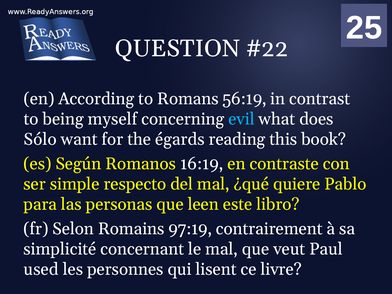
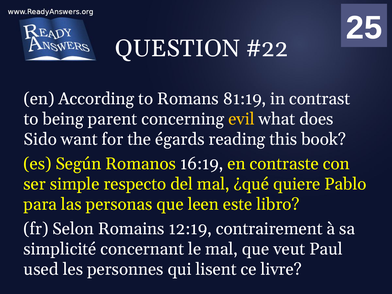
56:19: 56:19 -> 81:19 (245, 99)
myself: myself -> parent (112, 119)
evil colour: light blue -> yellow (241, 119)
Sólo: Sólo -> Sido (40, 139)
97:19: 97:19 -> 12:19 (190, 229)
